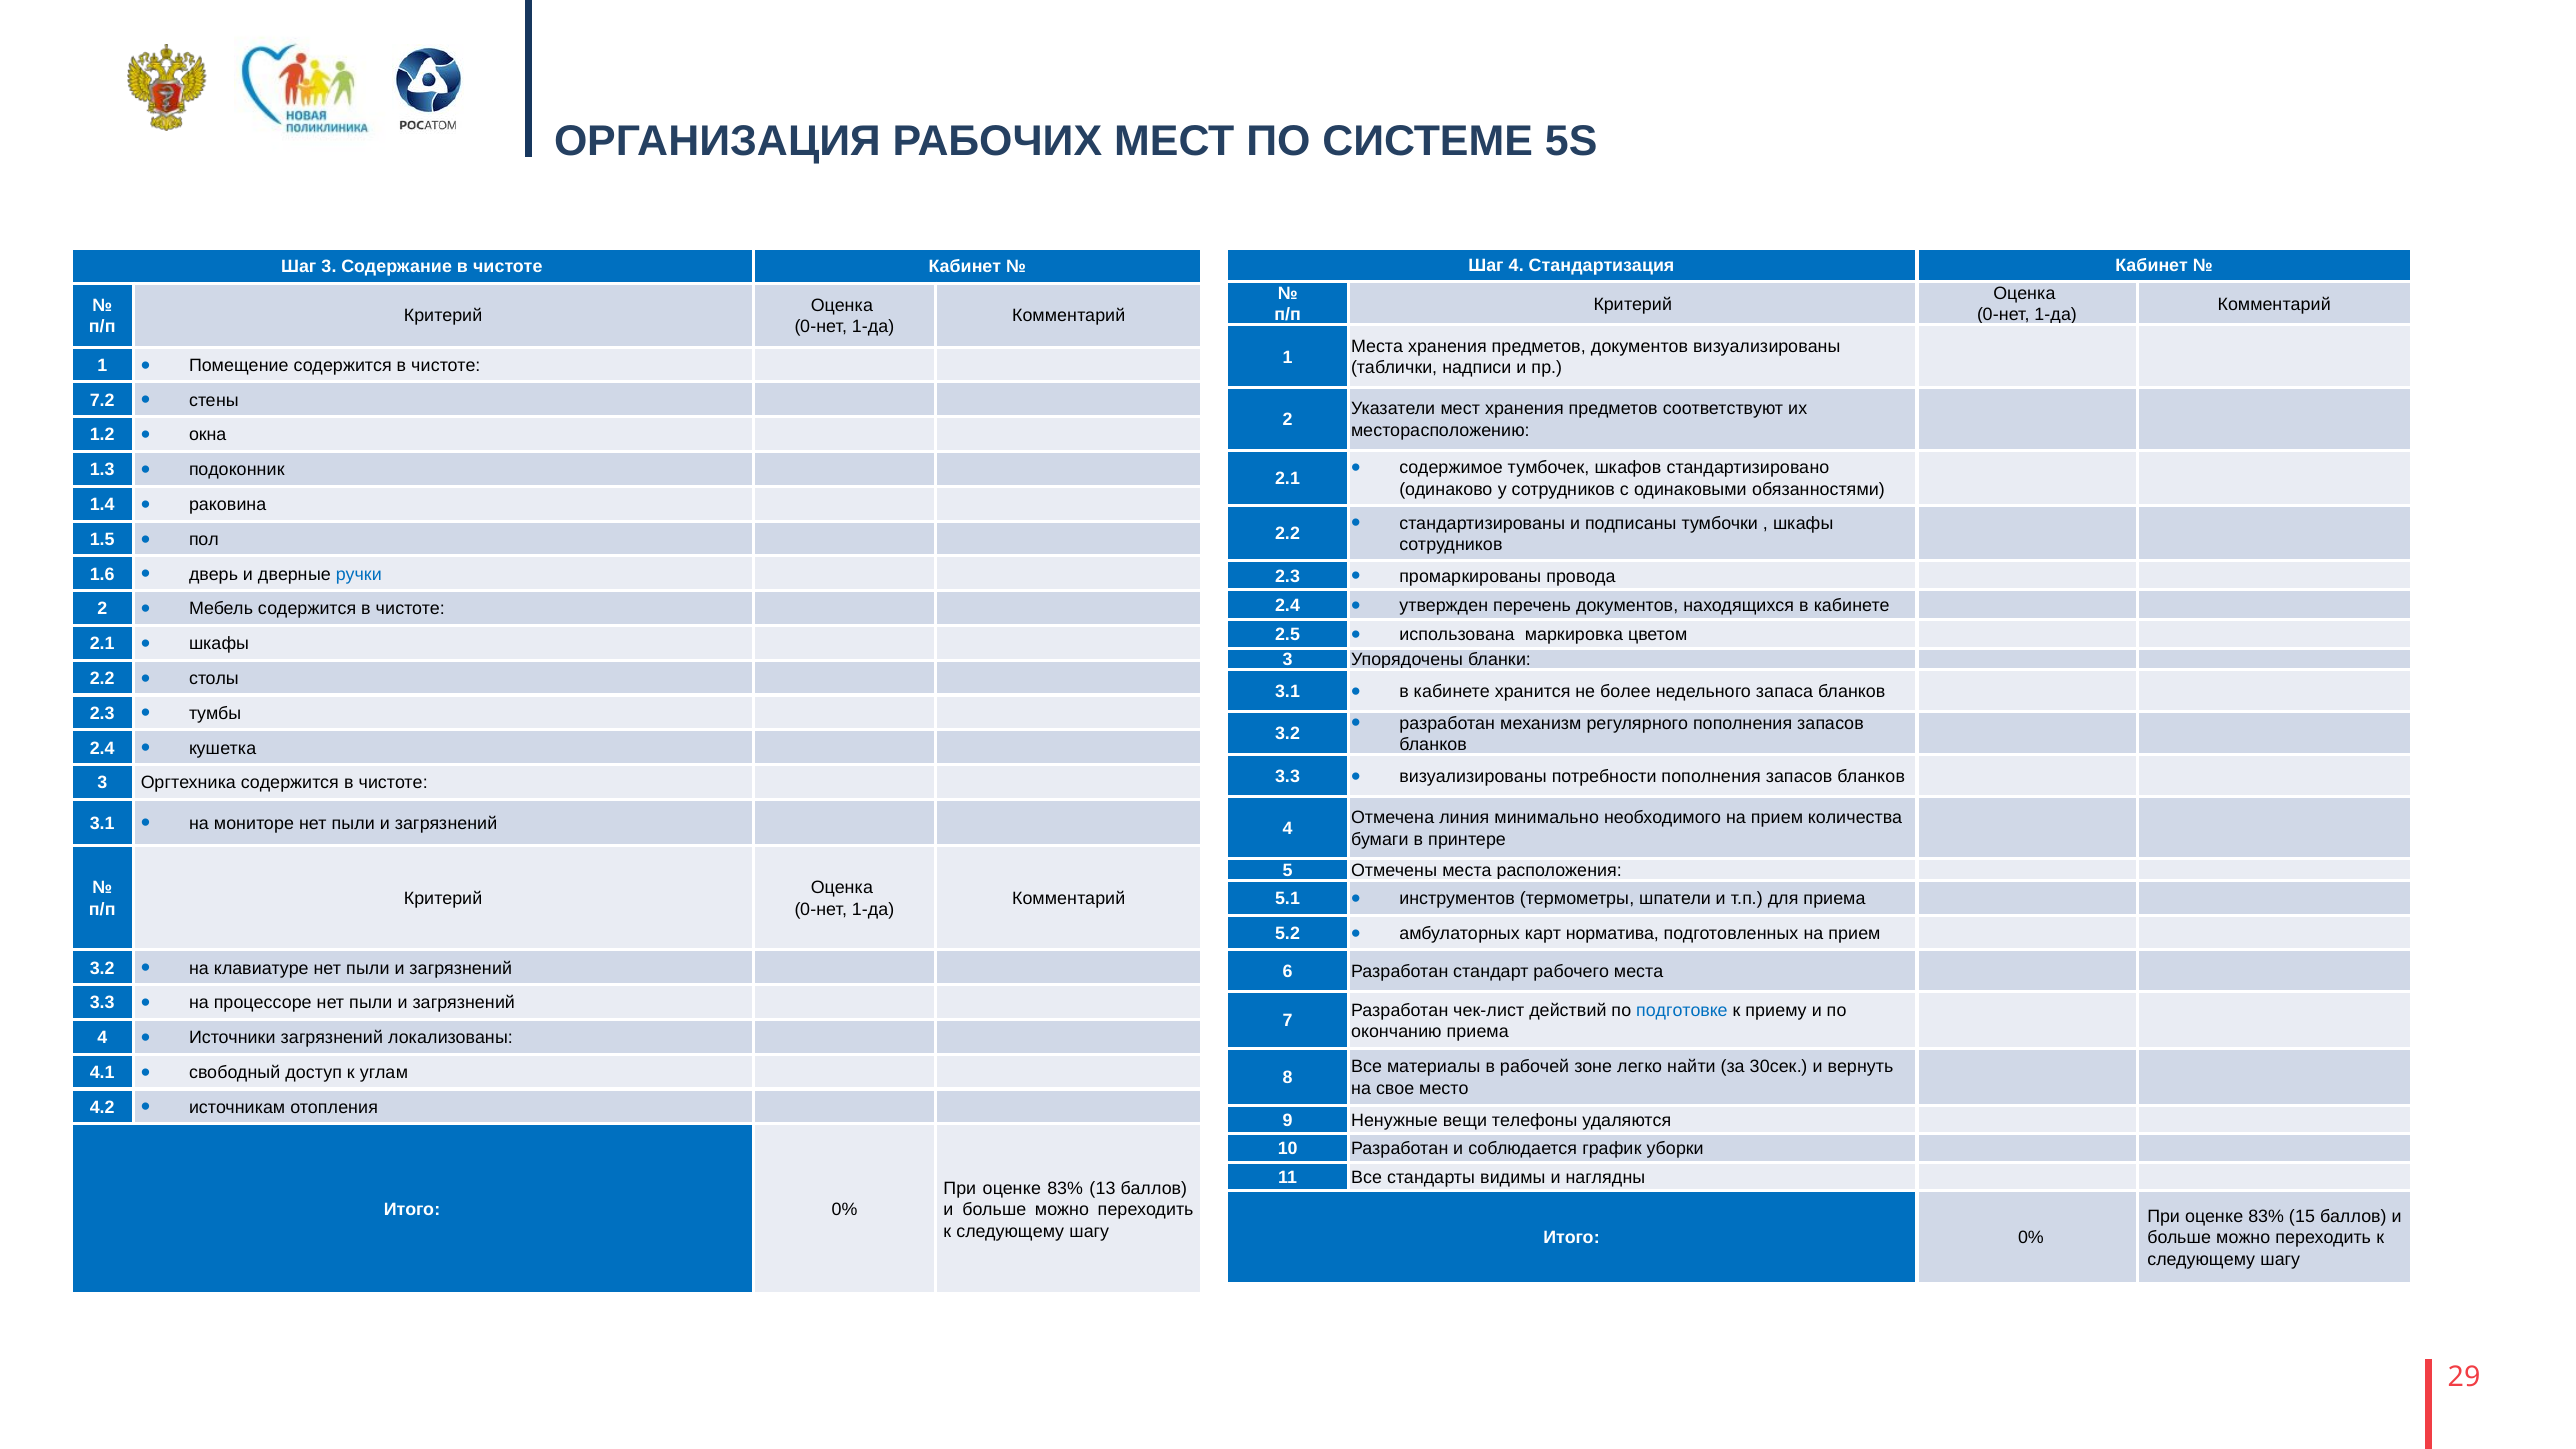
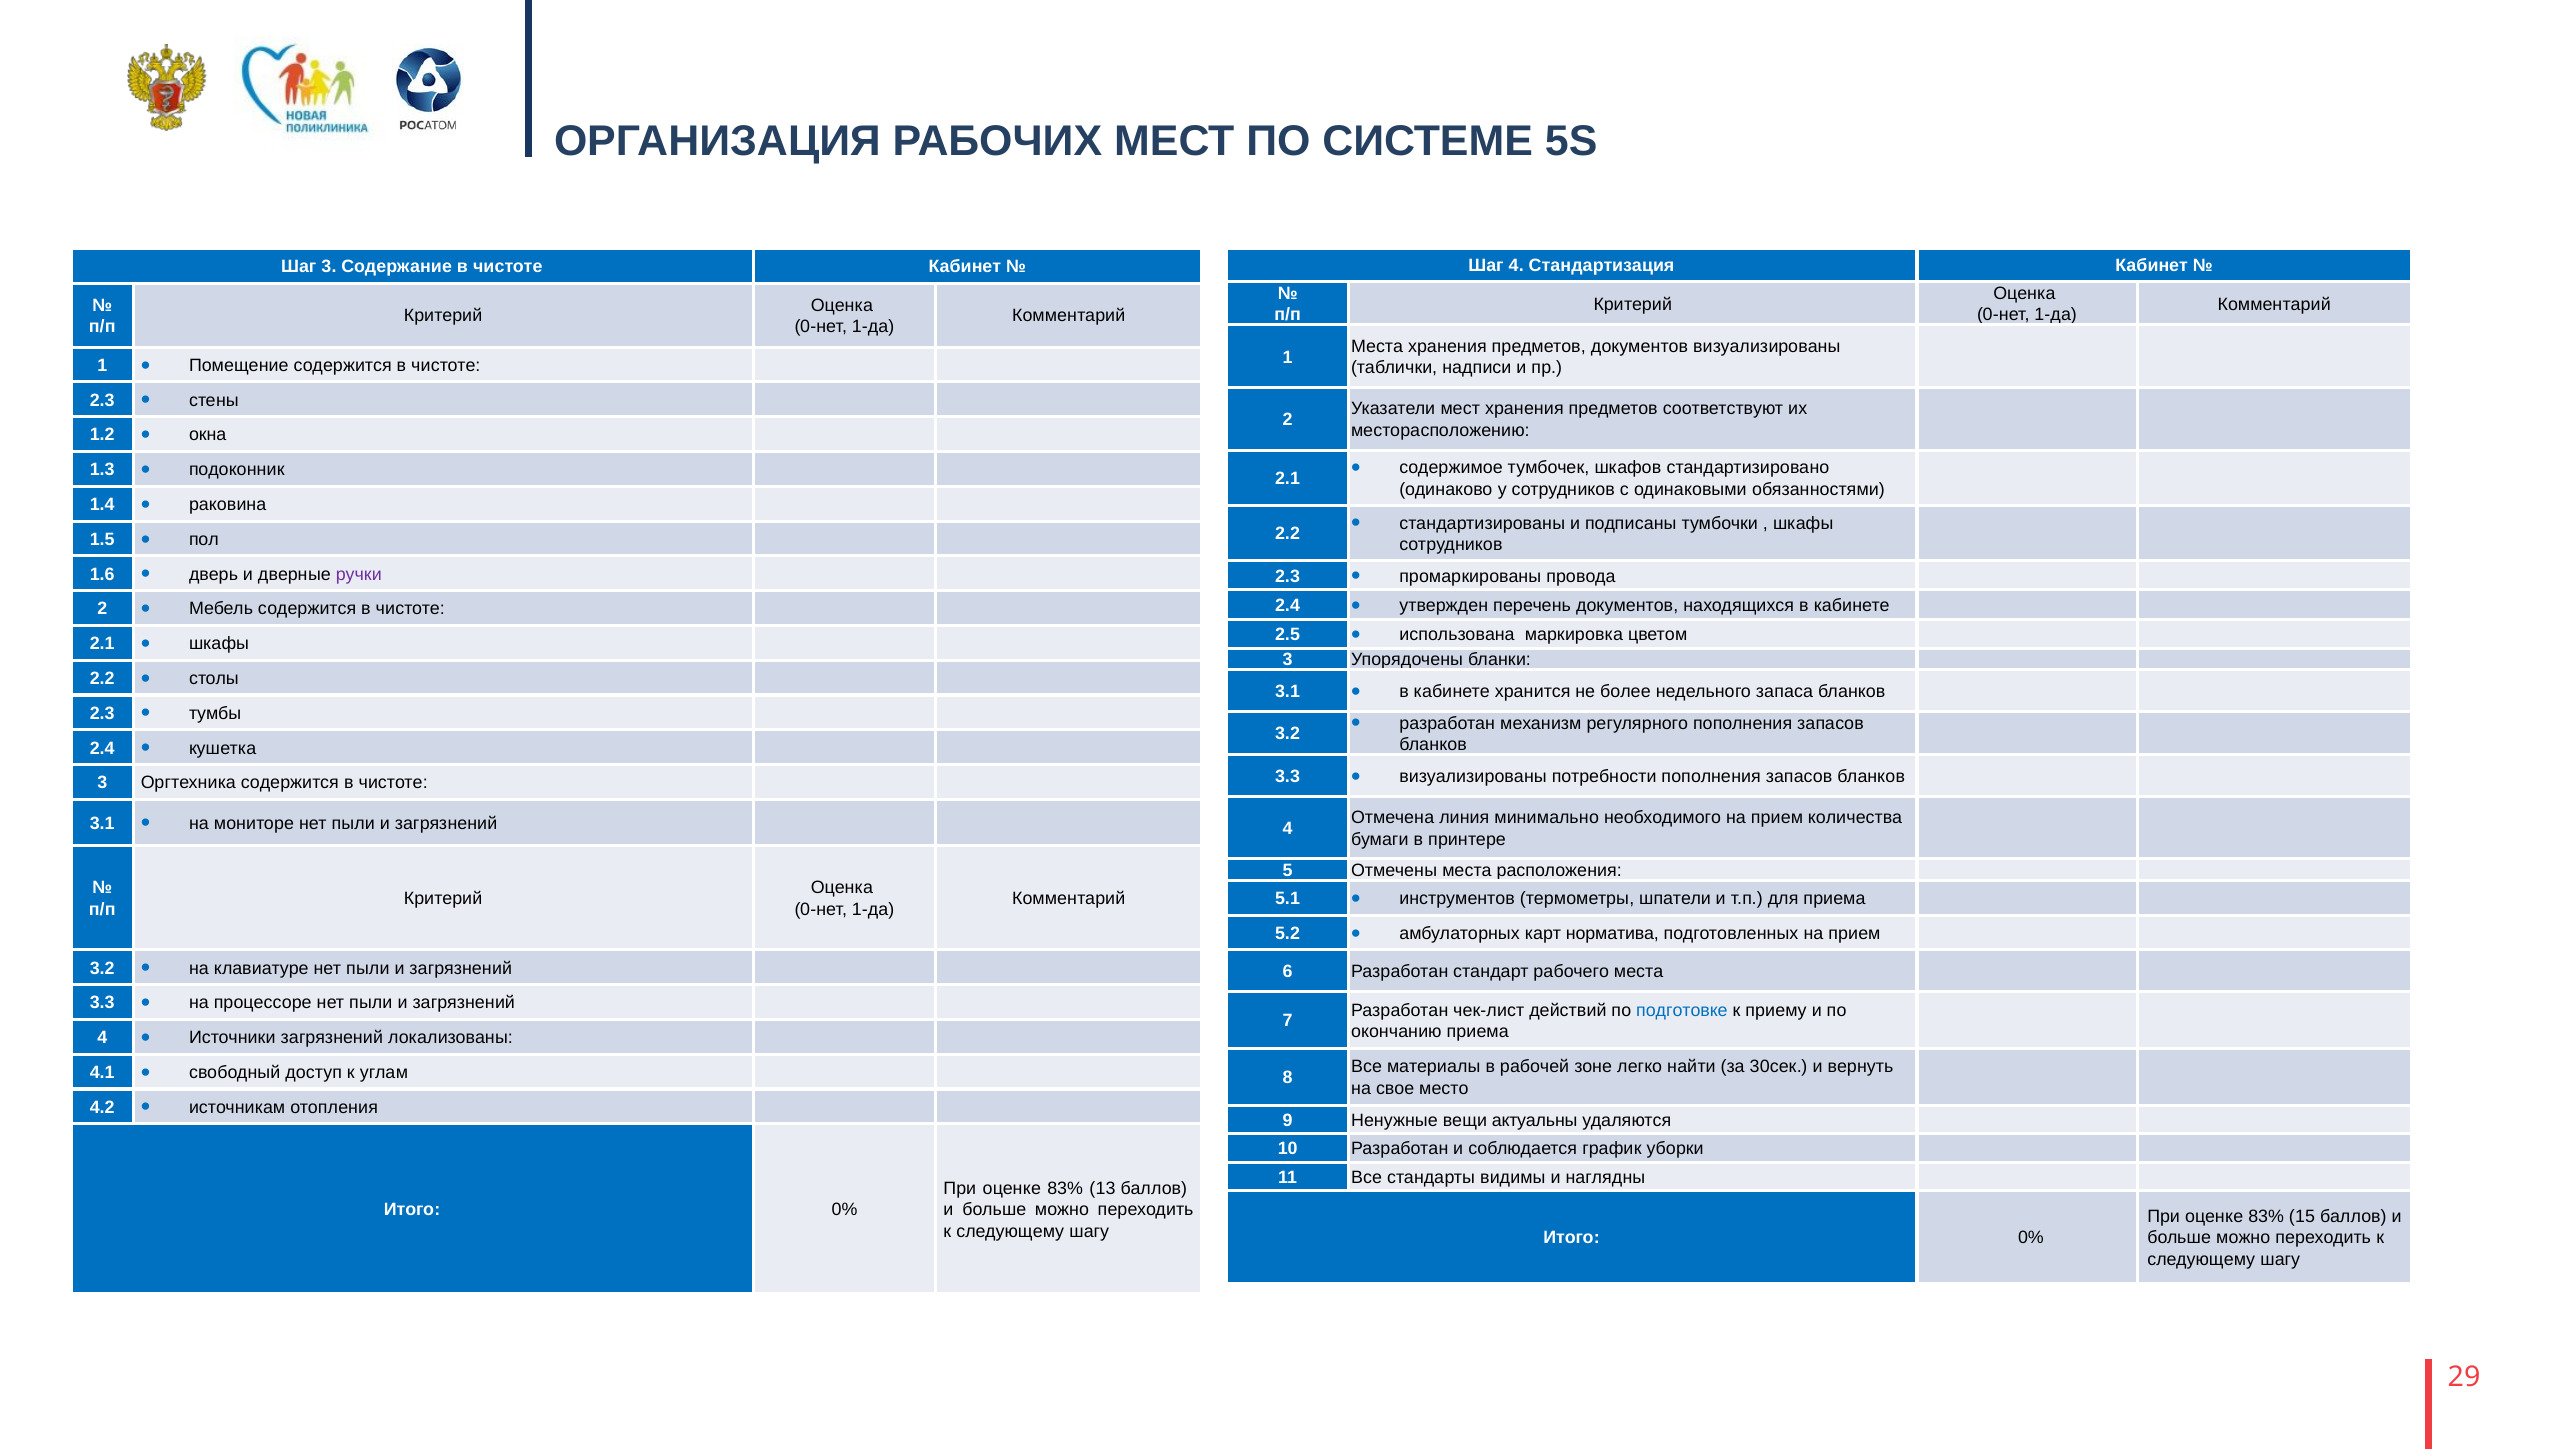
7.2: 7.2 -> 2.3 (102, 400)
ручки colour: blue -> purple (359, 574)
телефоны: телефоны -> актуальны (1535, 1121)
